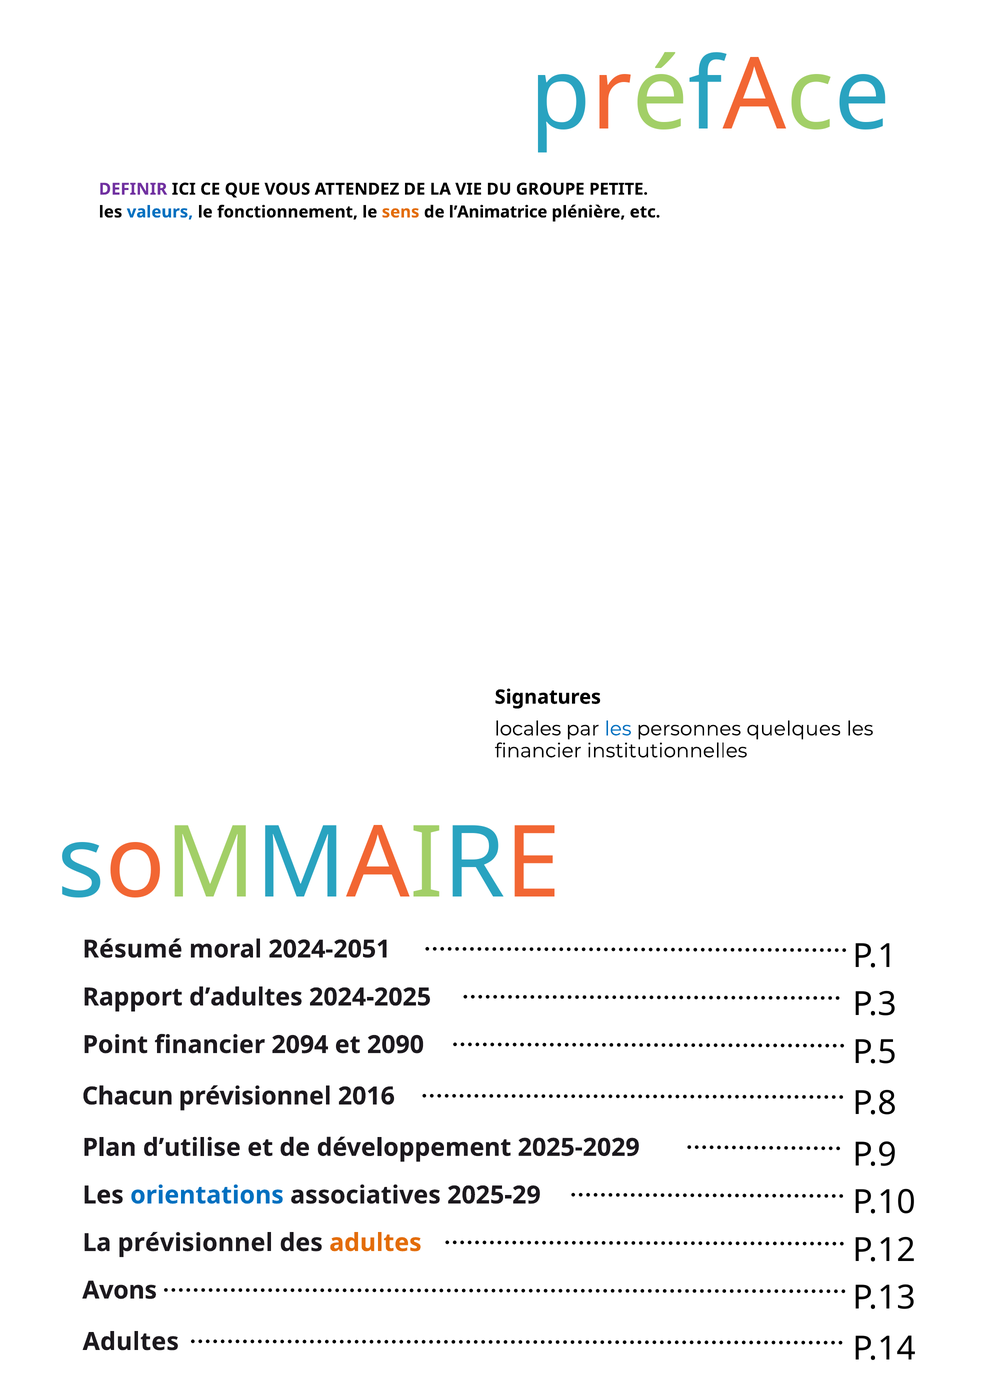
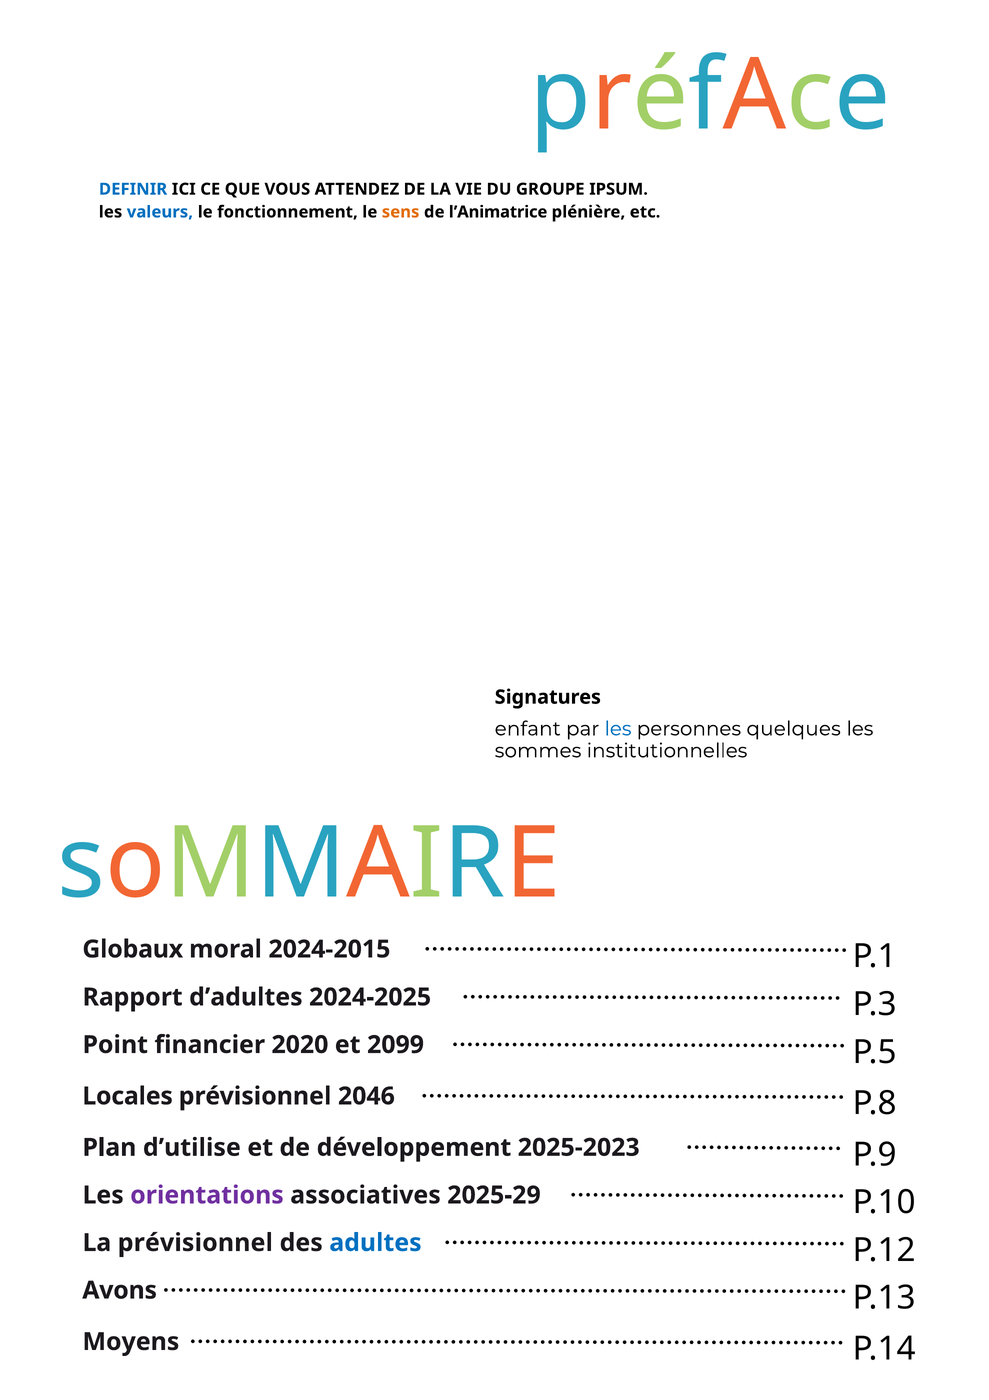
DEFINIR colour: purple -> blue (133, 189)
PETITE: PETITE -> IPSUM (619, 189)
locales: locales -> enfant (528, 729)
financier: financier -> sommes (538, 751)
Résumé: Résumé -> Globaux (133, 949)
2024-2051: 2024-2051 -> 2024-2015 (329, 949)
2094: 2094 -> 2020 (300, 1044)
2090: 2090 -> 2099 (396, 1044)
Chacun: Chacun -> Locales (128, 1096)
2016: 2016 -> 2046 (366, 1096)
2025-2029: 2025-2029 -> 2025-2023 (579, 1147)
orientations colour: blue -> purple (207, 1195)
adultes colour: orange -> blue (375, 1242)
Adultes: Adultes -> Moyens (131, 1341)
